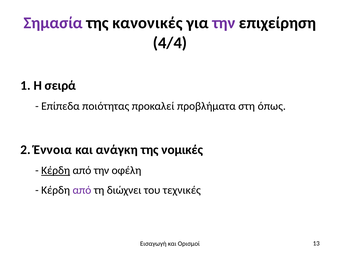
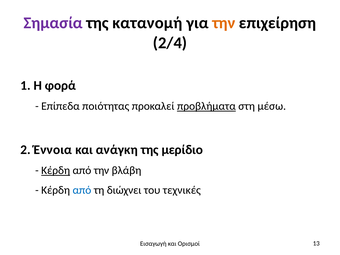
κανονικές: κανονικές -> κατανομή (147, 23)
την colour: purple -> orange (224, 23)
4/4: 4/4 -> 2/4 (170, 43)
σειρά: σειρά -> φορά (60, 86)
προβλήματα underline: none -> present (206, 106)
όπως: όπως -> μέσω (272, 106)
νομικές: νομικές -> μερίδιο (182, 150)
οφέλη: οφέλη -> βλάβη (126, 170)
από colour: purple -> blue (82, 190)
